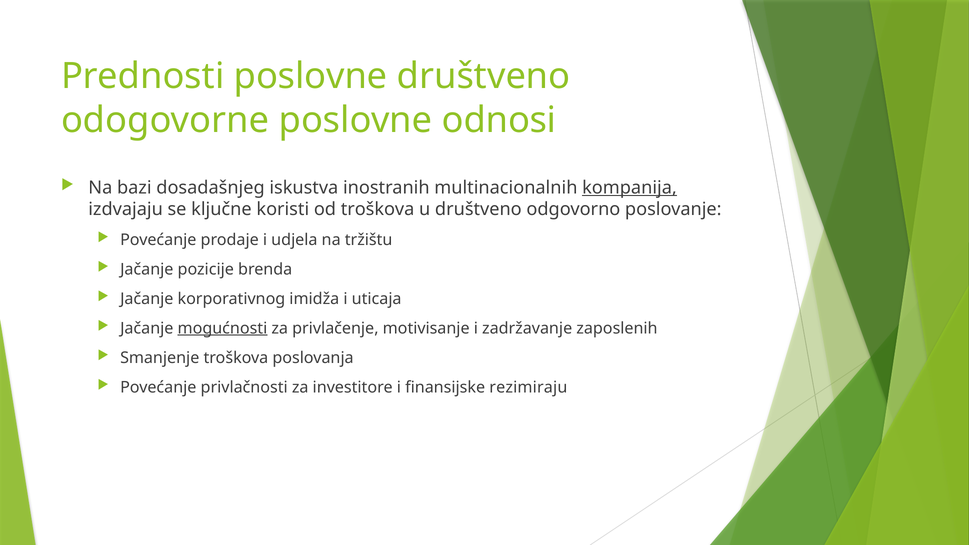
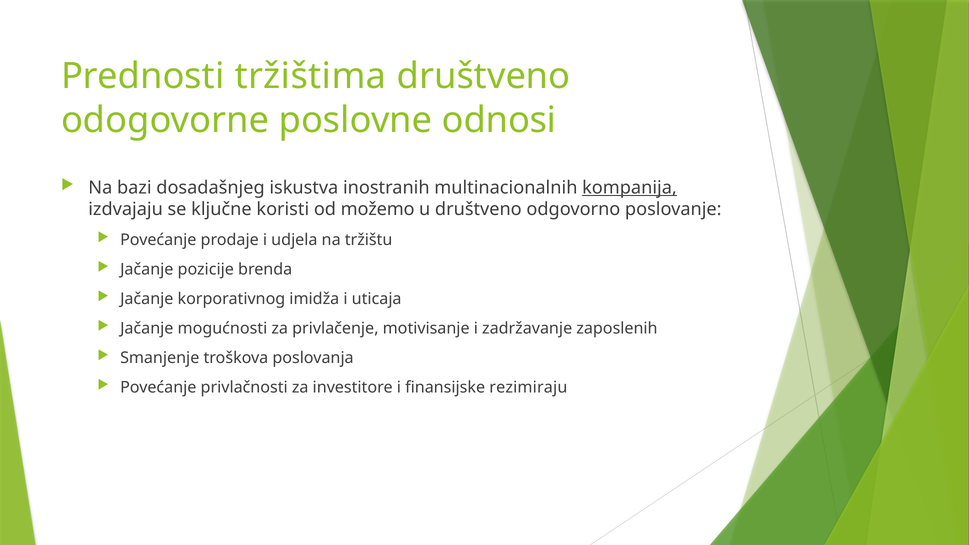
Prednosti poslovne: poslovne -> tržištima (310, 76)
od troškova: troškova -> možemo (378, 209)
mogućnosti underline: present -> none (222, 328)
